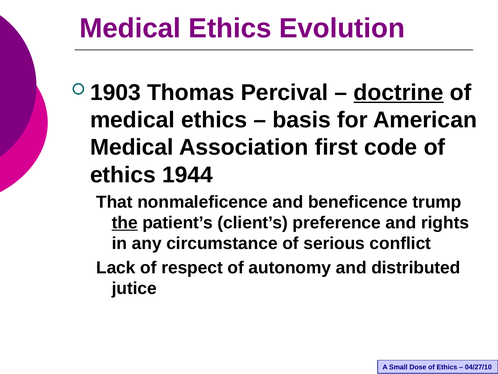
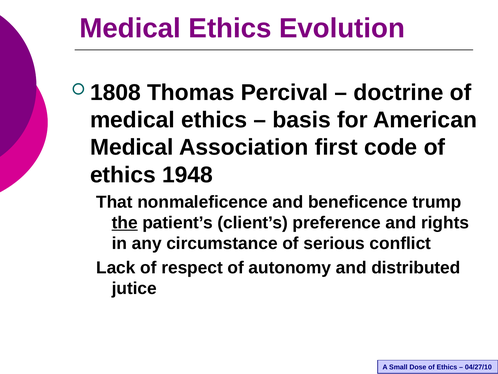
1903: 1903 -> 1808 (115, 92)
doctrine underline: present -> none (399, 92)
1944: 1944 -> 1948 (188, 175)
